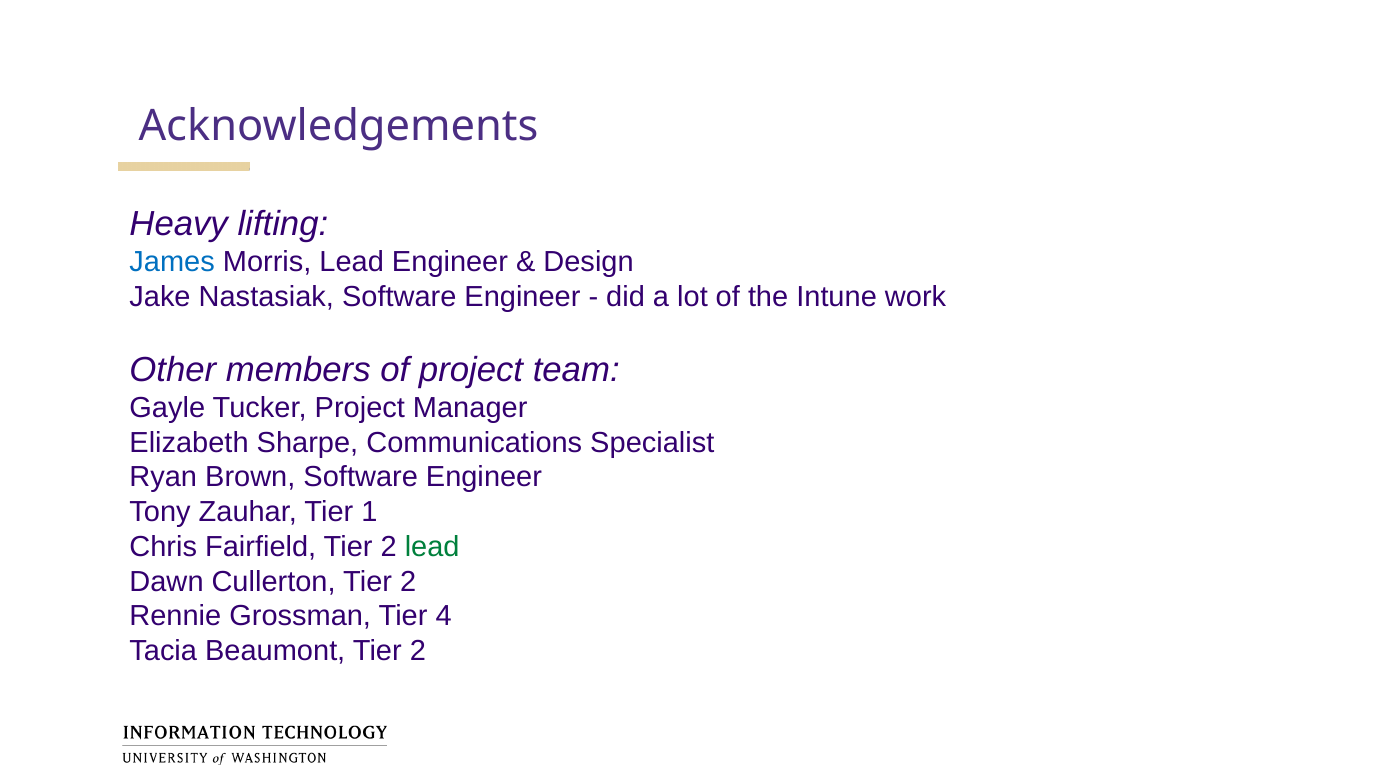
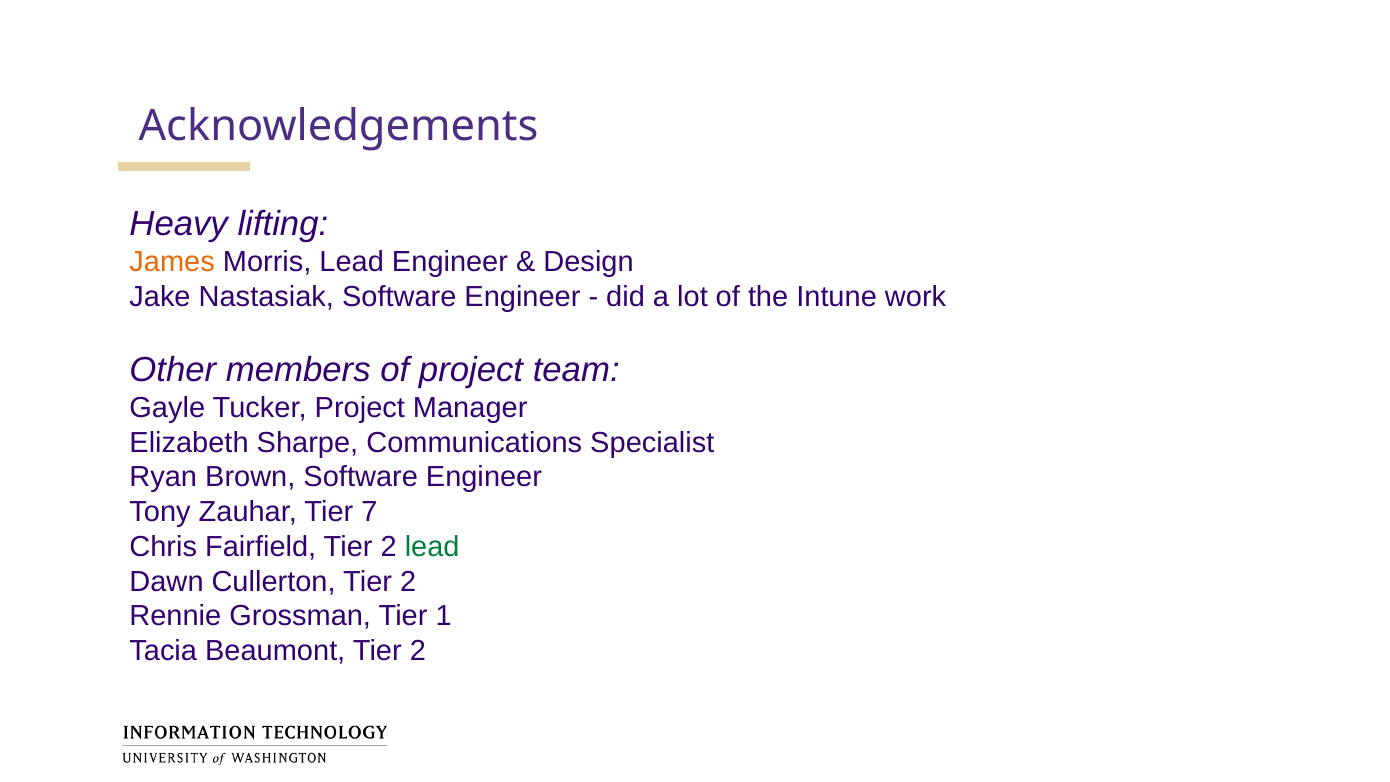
James colour: blue -> orange (172, 262)
1: 1 -> 7 (369, 512)
4: 4 -> 1 (444, 616)
